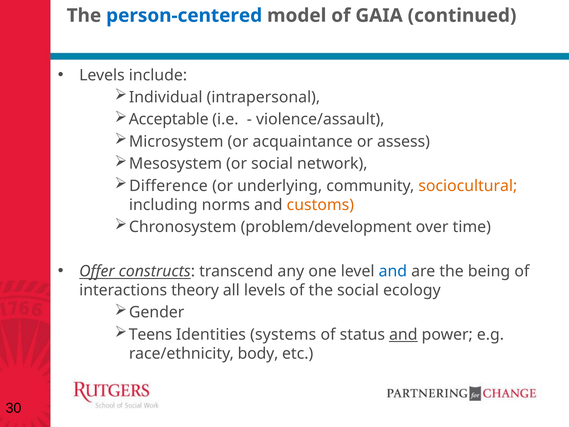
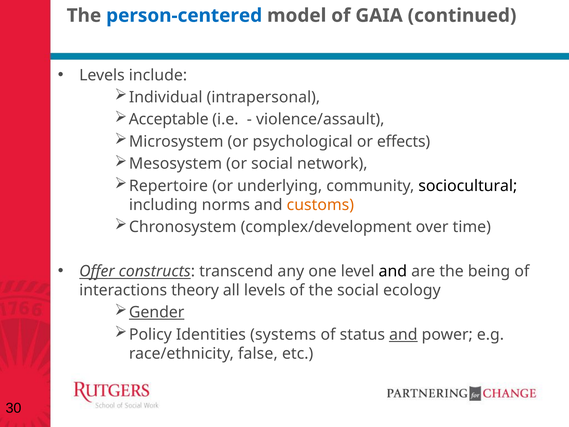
acquaintance: acquaintance -> psychological (303, 141)
assess: assess -> effects (404, 141)
Difference: Difference -> Repertoire (168, 186)
sociocultural colour: orange -> black (468, 186)
problem/development: problem/development -> complex/development (326, 227)
and colour: blue -> black (393, 271)
Gender underline: none -> present (157, 312)
Teens: Teens -> Policy (150, 334)
body: body -> false (258, 353)
